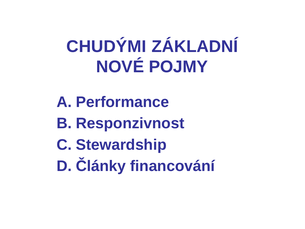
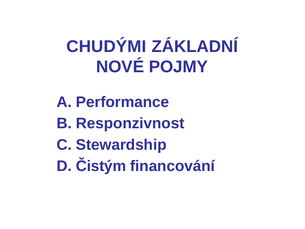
Články: Články -> Čistým (101, 166)
